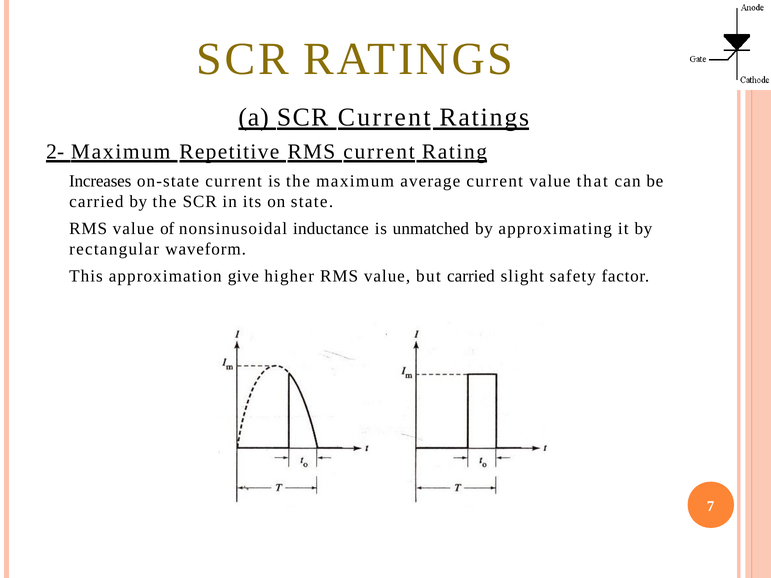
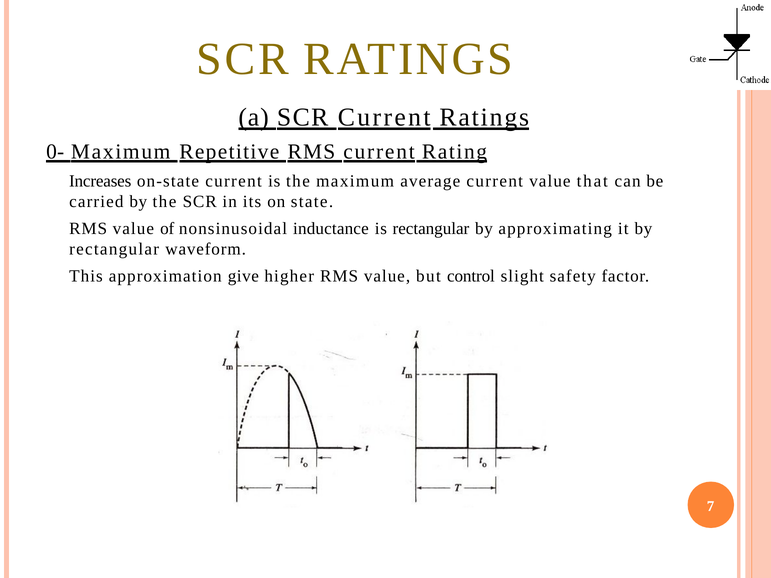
2-: 2- -> 0- (55, 152)
is unmatched: unmatched -> rectangular (431, 228)
but carried: carried -> control (471, 276)
